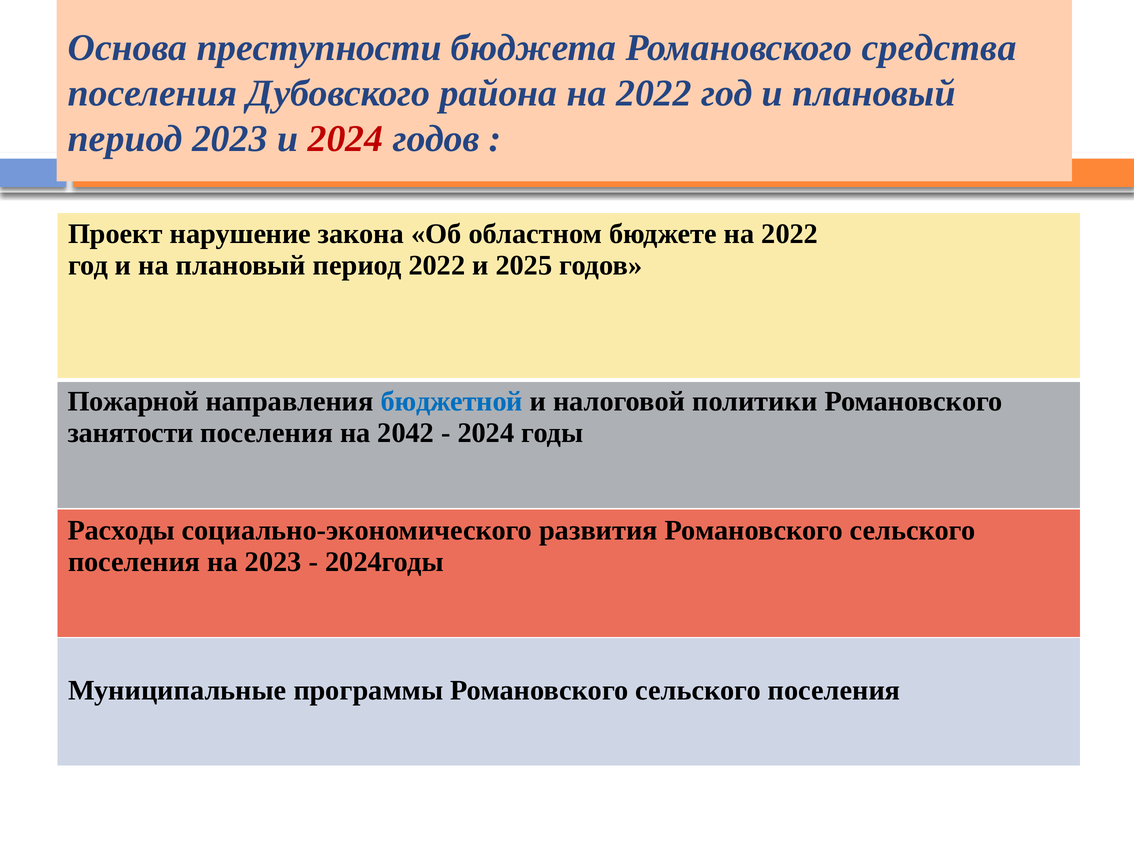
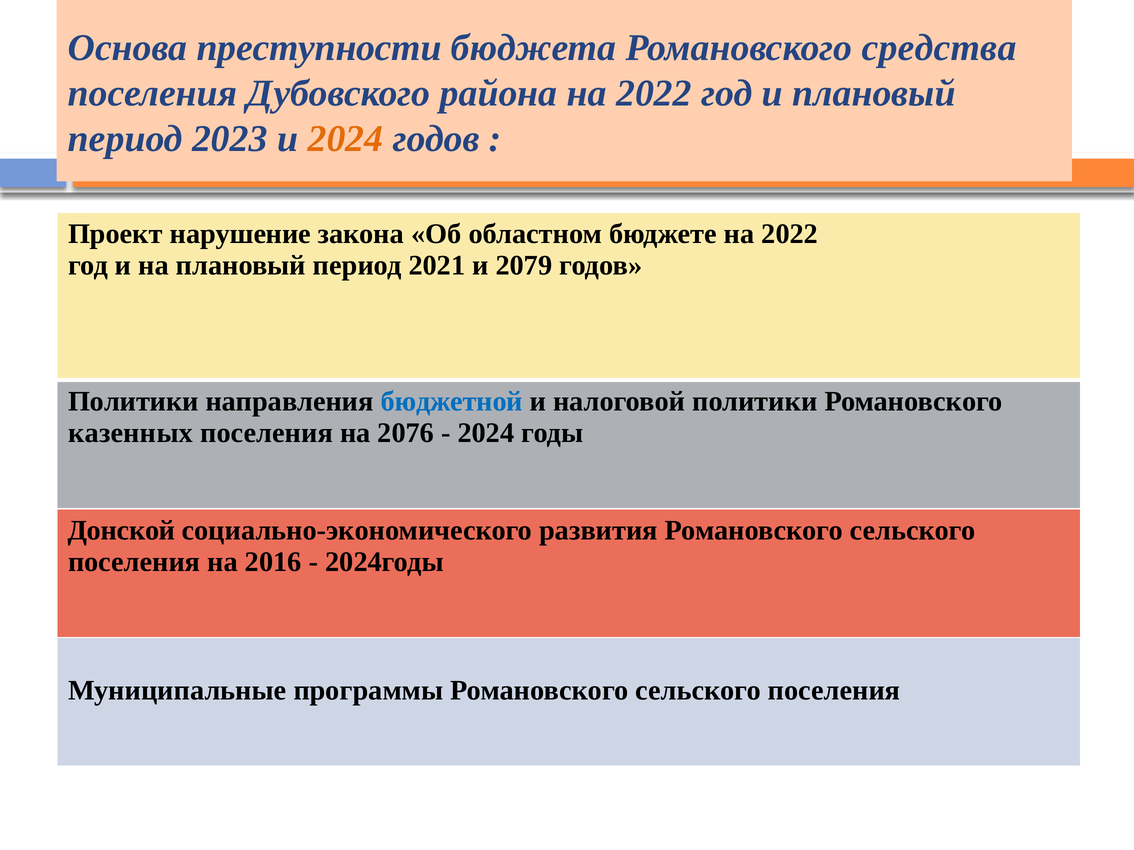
2024 colour: red -> orange (345, 139)
период 2022: 2022 -> 2021 (437, 266)
2025: 2025 -> 2079 (524, 266)
Пожарной: Пожарной -> Политики (133, 402)
занятости: занятости -> казенных (131, 433)
2042: 2042 -> 2076 (406, 433)
Расходы: Расходы -> Донской (121, 531)
на 2023: 2023 -> 2016 (273, 562)
